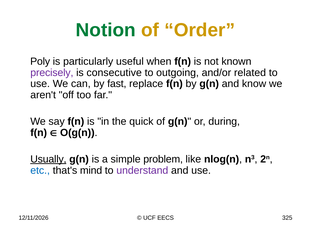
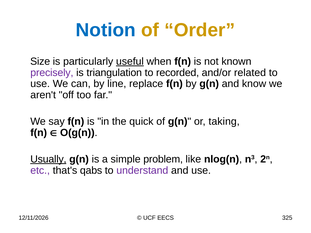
Notion colour: green -> blue (106, 30)
Poly: Poly -> Size (40, 62)
useful underline: none -> present (130, 62)
consecutive: consecutive -> triangulation (114, 73)
outgoing: outgoing -> recorded (178, 73)
fast: fast -> line (117, 84)
during: during -> taking (224, 122)
etc colour: blue -> purple (40, 171)
mind: mind -> qabs (91, 171)
